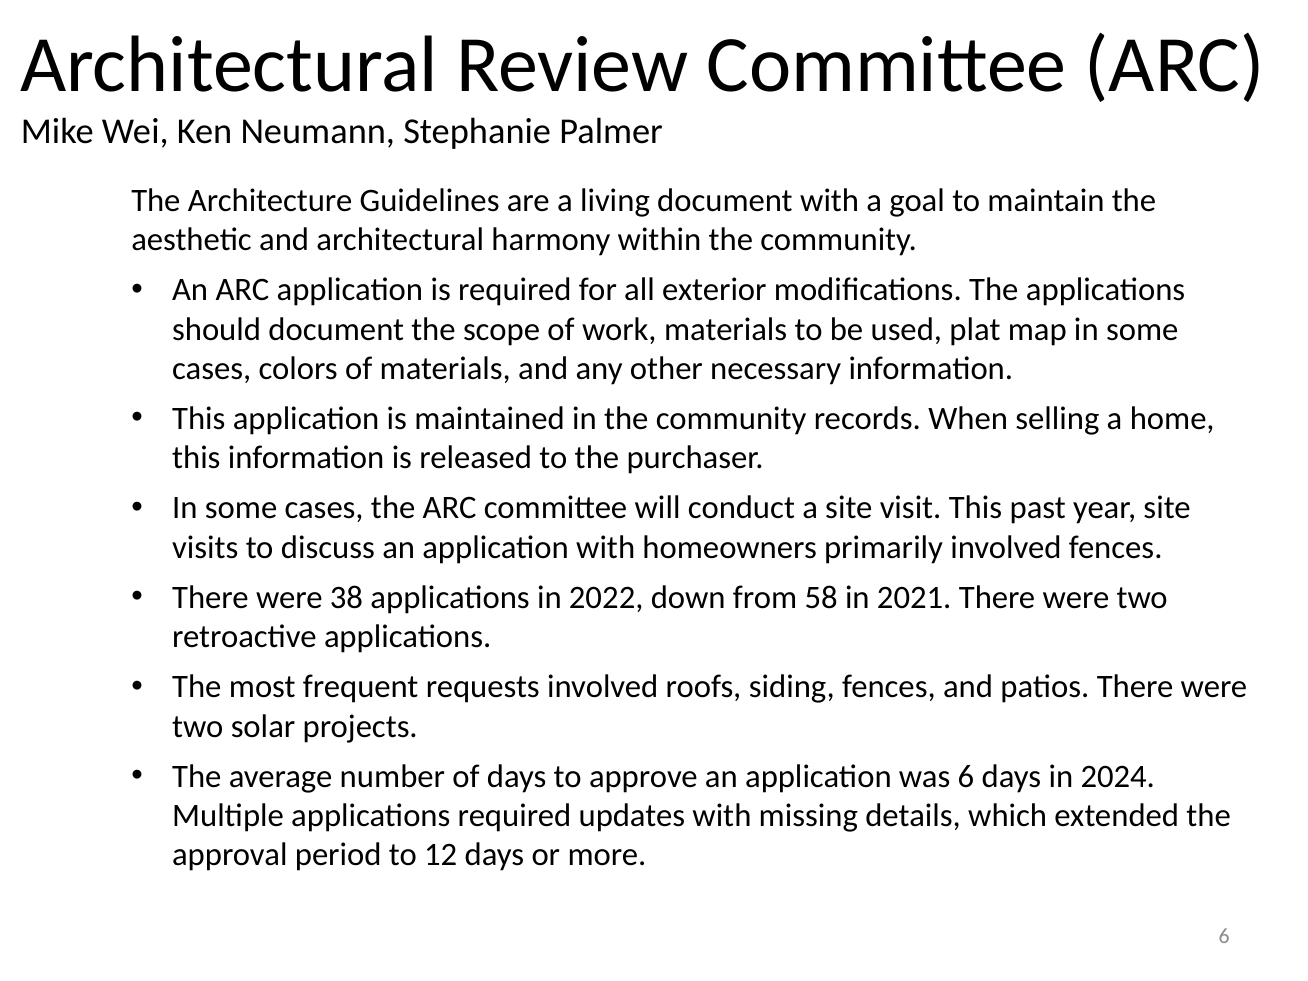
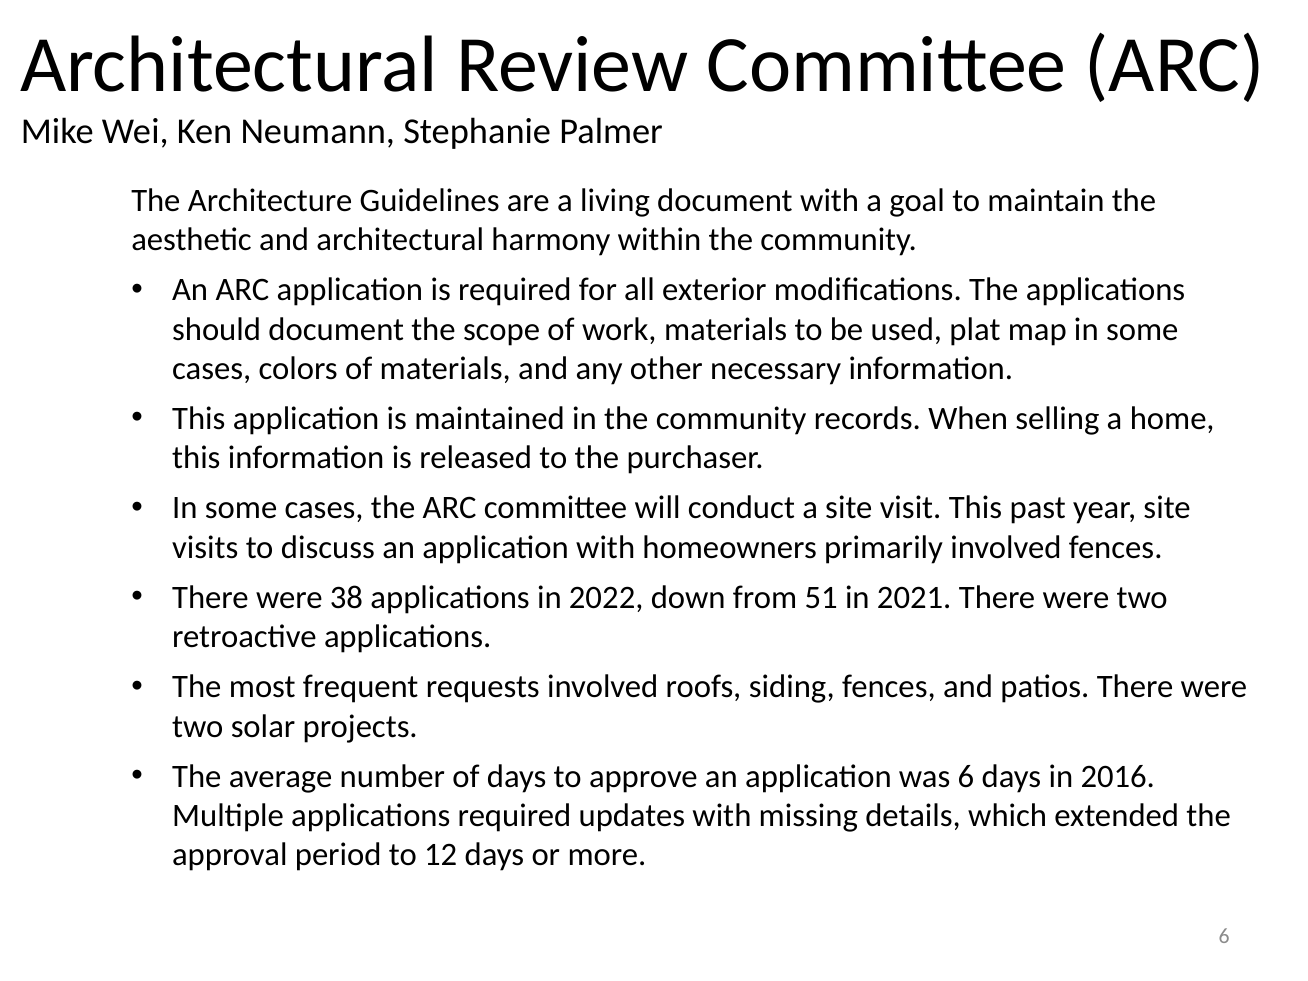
58: 58 -> 51 (821, 598)
2024: 2024 -> 2016 (1118, 776)
